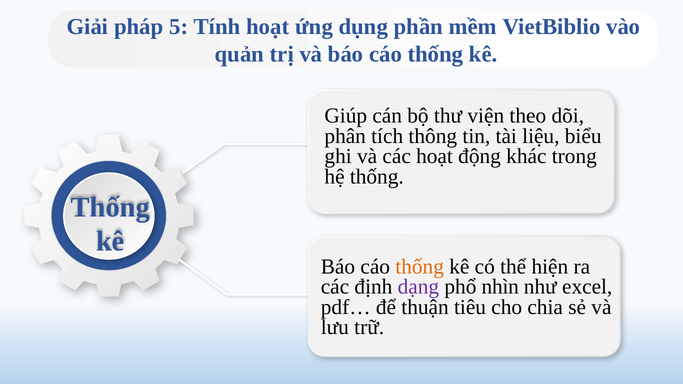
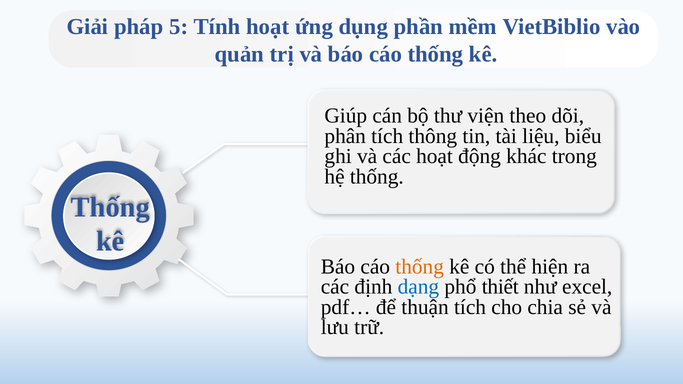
dạng colour: purple -> blue (418, 287)
nhìn: nhìn -> thiết (500, 287)
thuận tiêu: tiêu -> tích (470, 307)
